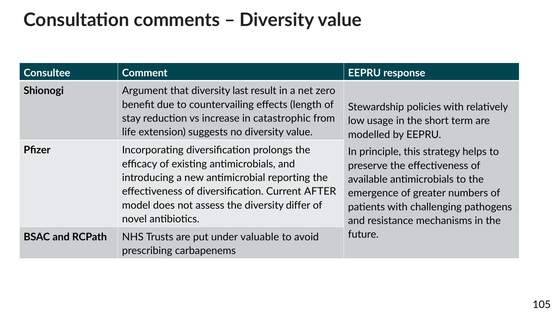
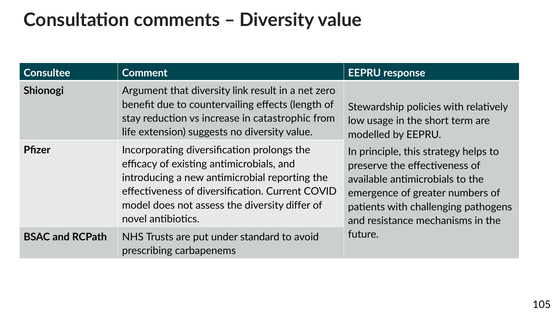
last: last -> link (240, 91)
AFTER: AFTER -> COVID (320, 192)
valuable: valuable -> standard (260, 237)
